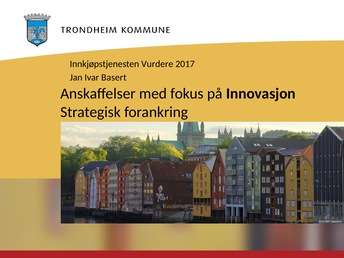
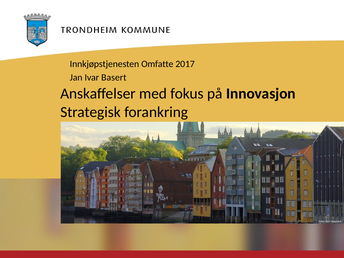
Vurdere: Vurdere -> Omfatte (157, 64)
